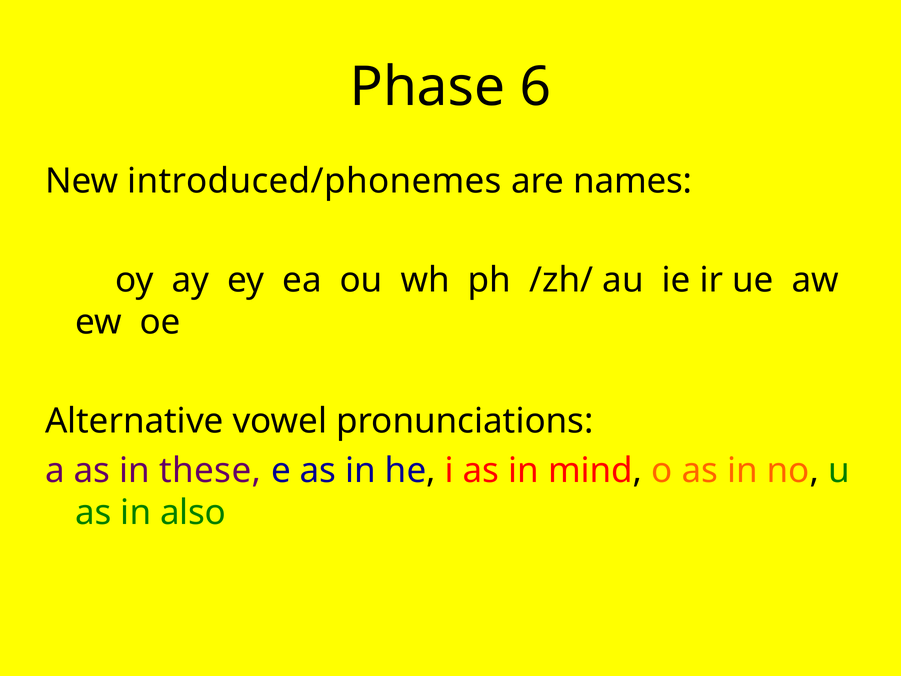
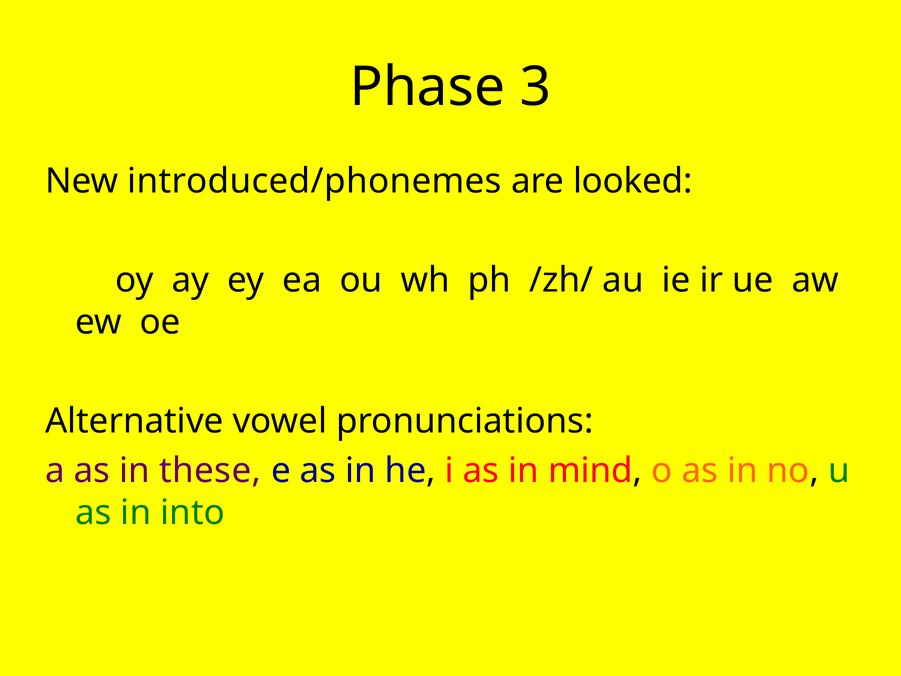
6: 6 -> 3 (535, 87)
names: names -> looked (633, 181)
also: also -> into (193, 512)
